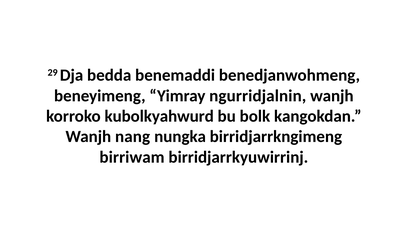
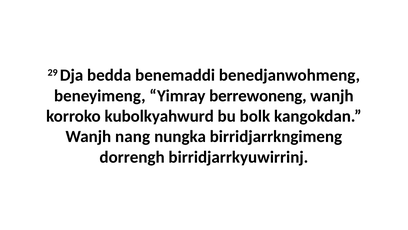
ngurridjalnin: ngurridjalnin -> berrewoneng (258, 96)
birriwam: birriwam -> dorrengh (132, 157)
